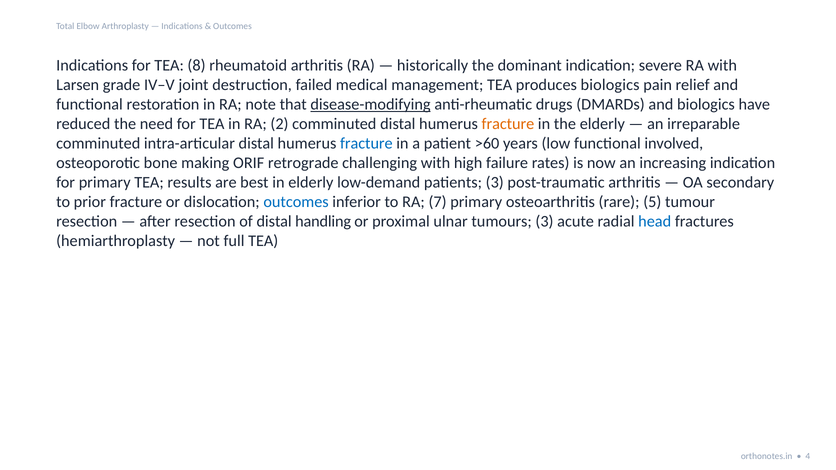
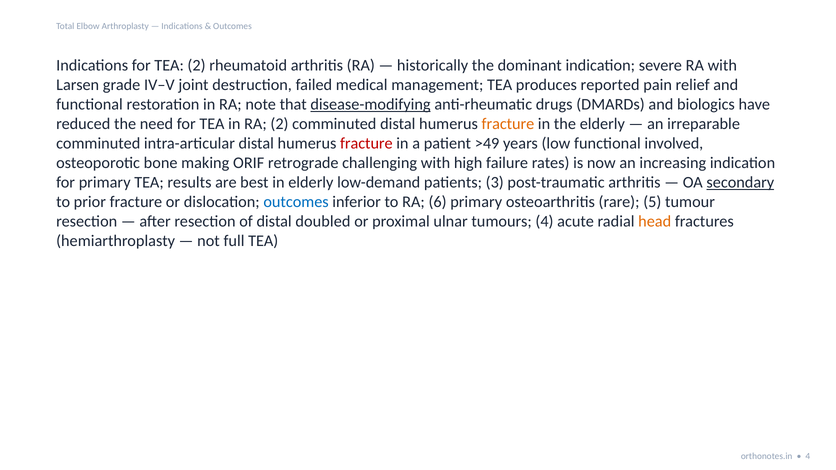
TEA 8: 8 -> 2 (197, 66)
produces biologics: biologics -> reported (610, 85)
fracture colour: blue -> red (366, 144)
>60: >60 -> >49 (487, 144)
secondary underline: none -> present (740, 183)
7: 7 -> 6 (438, 202)
handling: handling -> doubled (323, 222)
tumours 3: 3 -> 4 (544, 222)
head colour: blue -> orange (655, 222)
